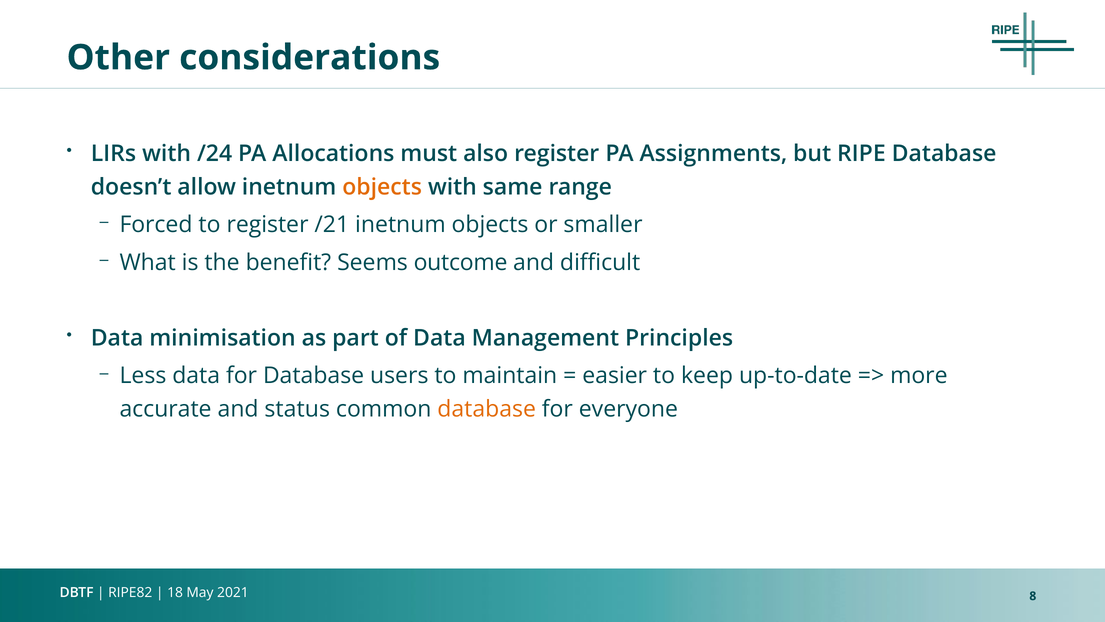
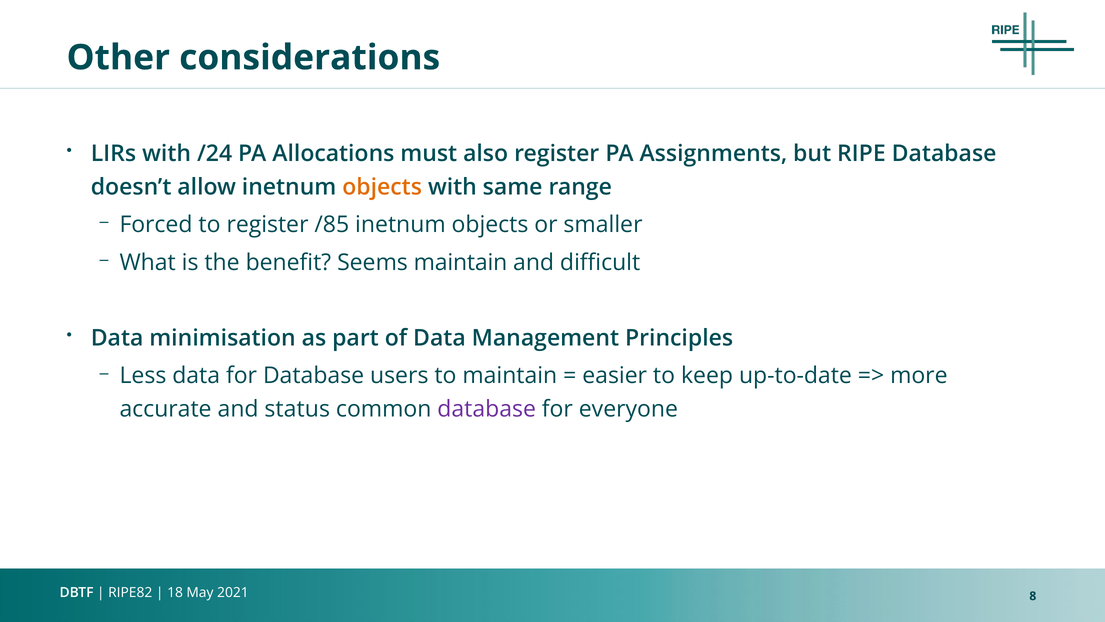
/21: /21 -> /85 (332, 225)
Seems outcome: outcome -> maintain (461, 262)
database colour: orange -> purple (487, 409)
